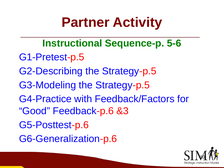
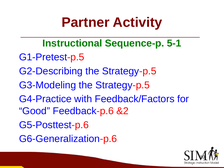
5-6: 5-6 -> 5-1 (174, 43)
&3: &3 -> &2 (123, 111)
